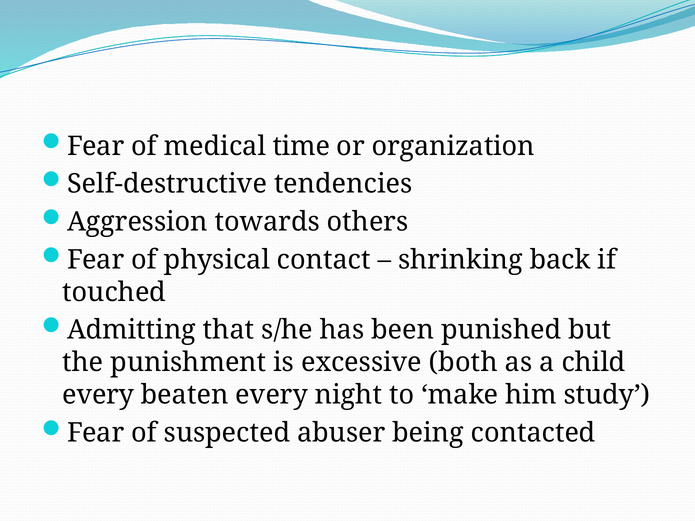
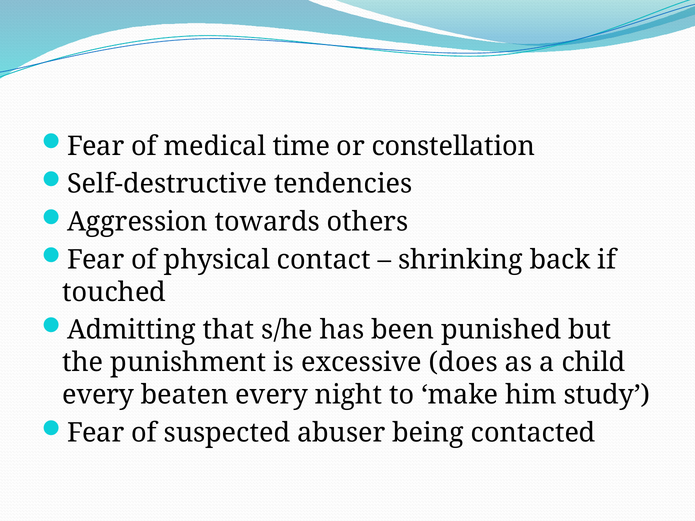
organization: organization -> constellation (453, 146)
both: both -> does (463, 363)
